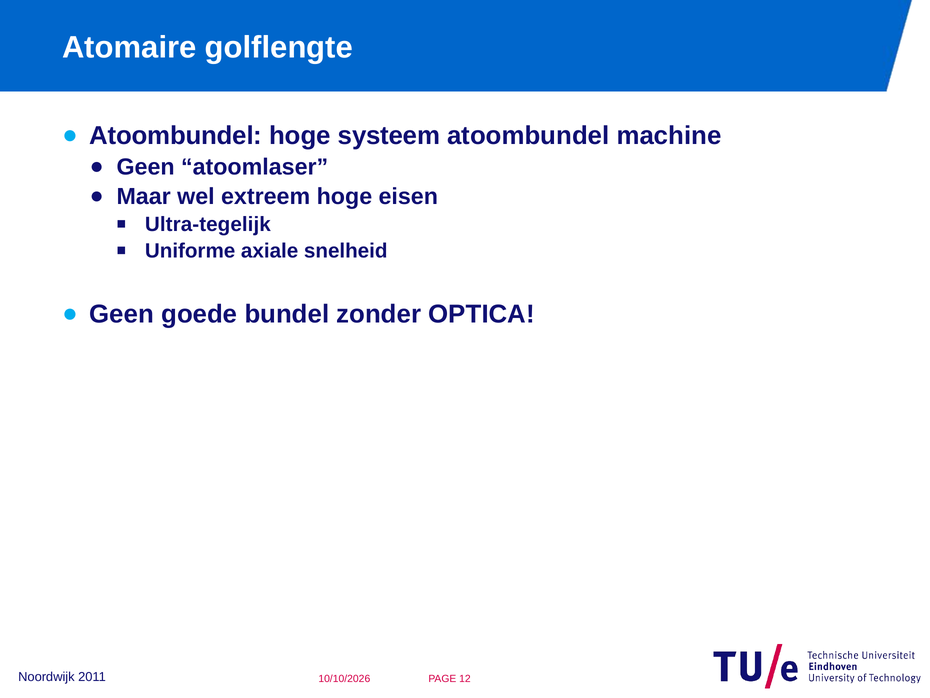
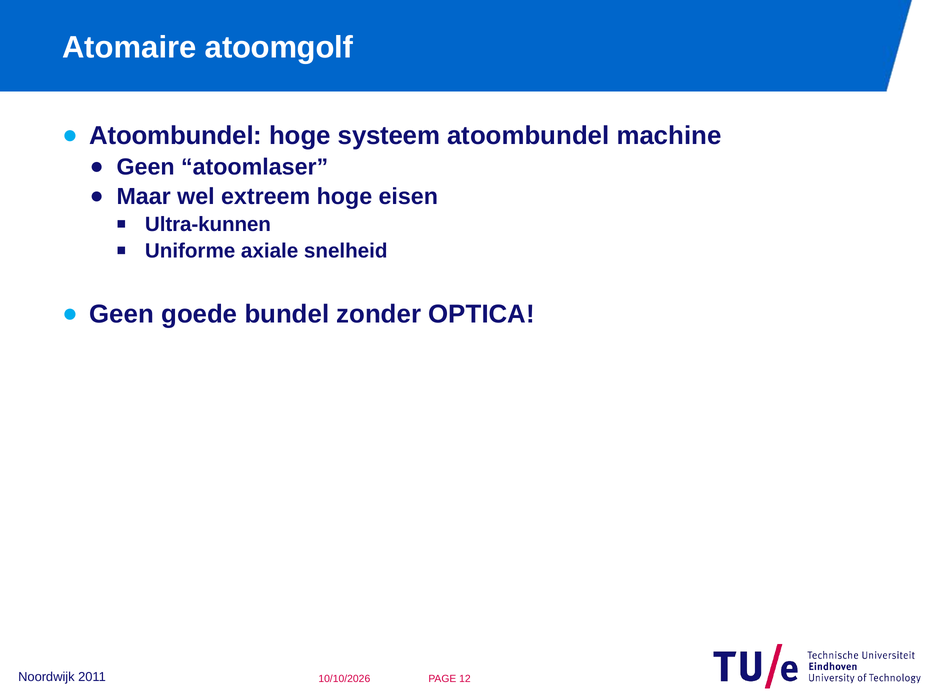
golflengte: golflengte -> atoomgolf (279, 48)
Ultra-tegelijk: Ultra-tegelijk -> Ultra-kunnen (208, 224)
